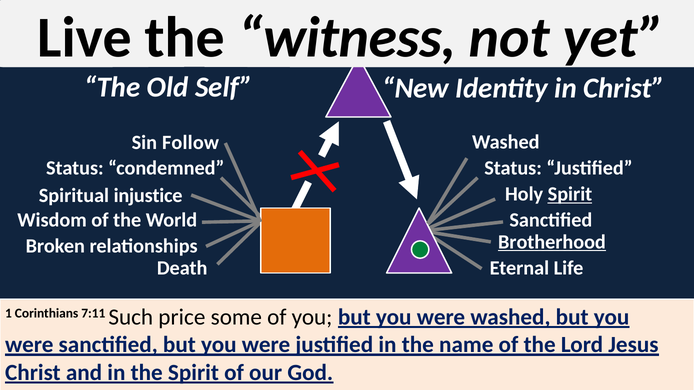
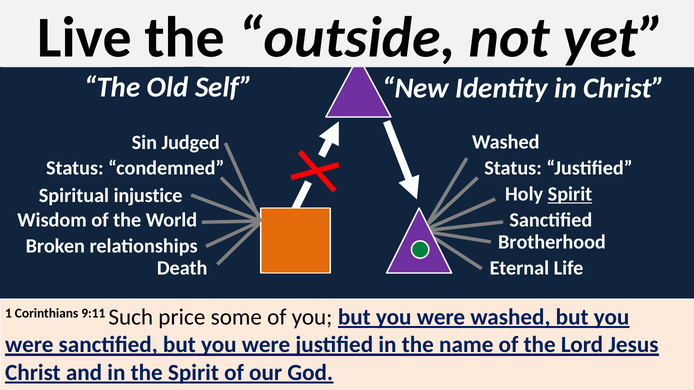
witness: witness -> outside (347, 38)
Follow: Follow -> Judged (191, 143)
Brotherhood underline: present -> none (552, 242)
7:11: 7:11 -> 9:11 (93, 314)
